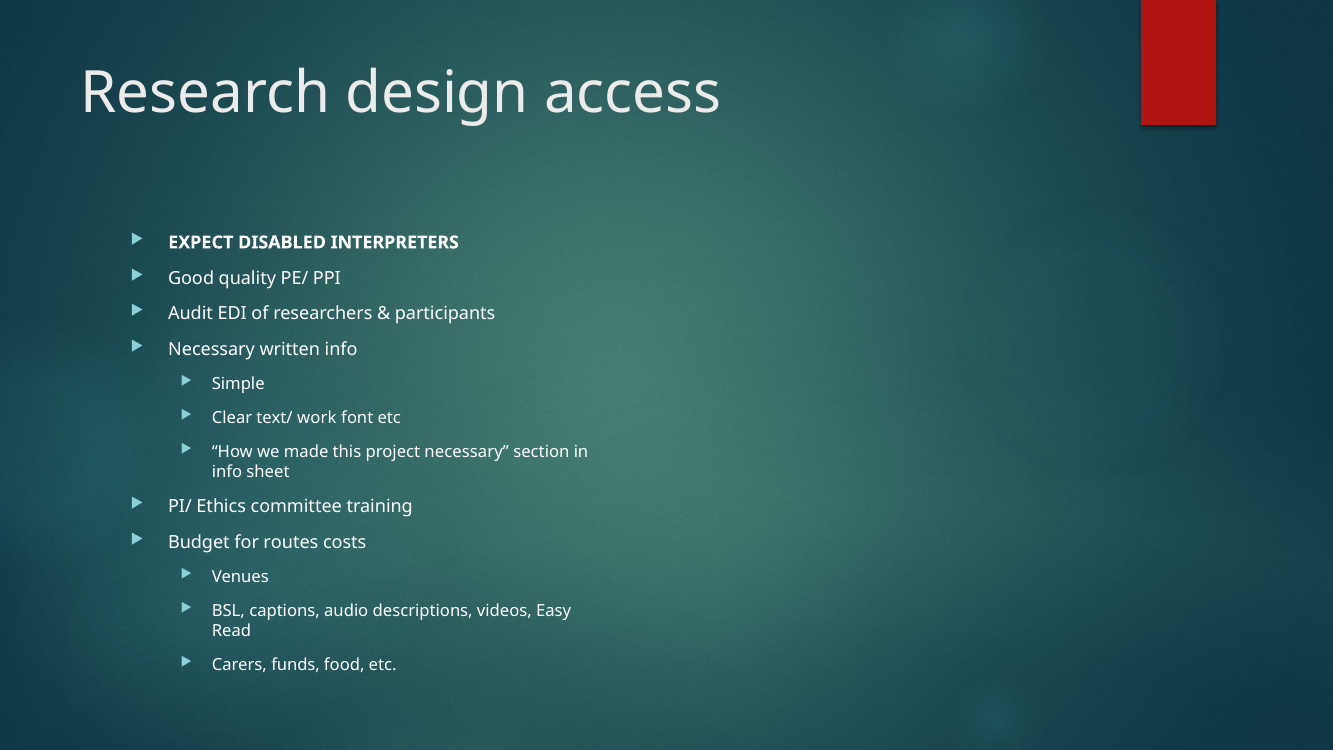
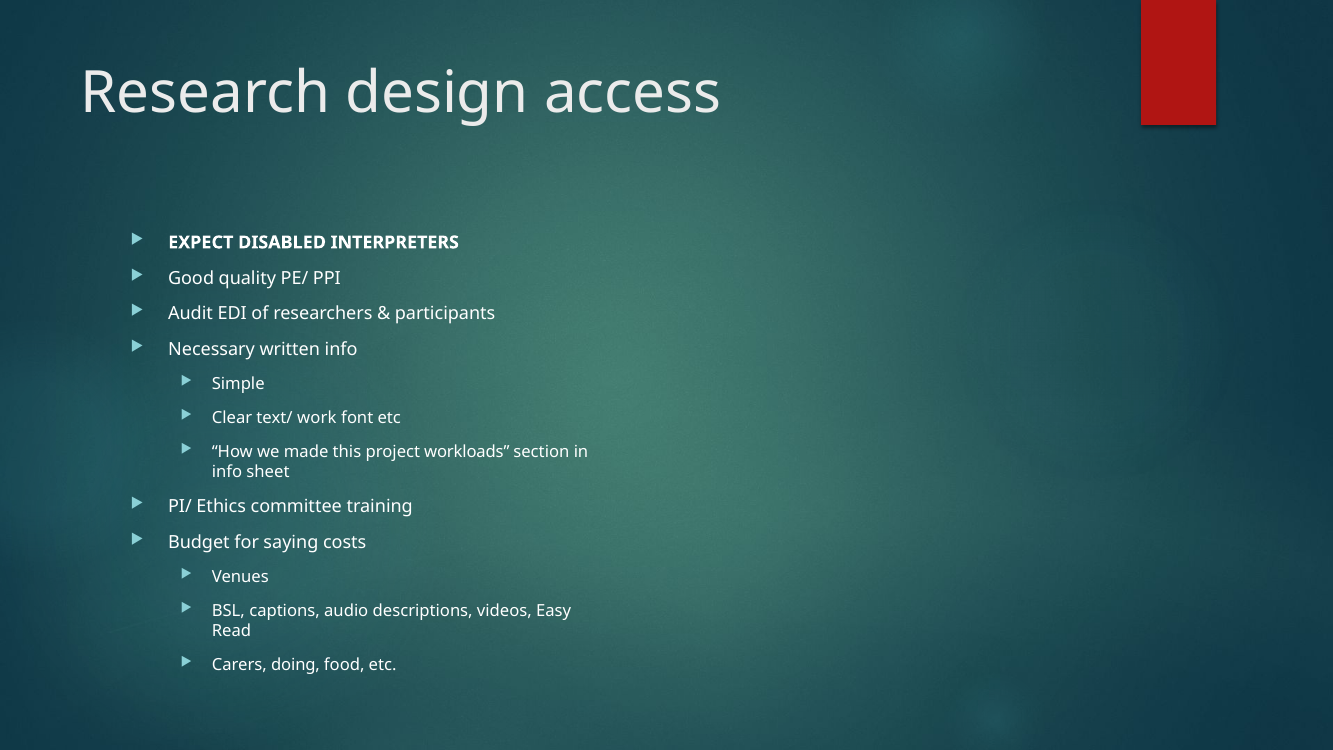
project necessary: necessary -> workloads (467, 452)
routes: routes -> saying (291, 542)
funds: funds -> doing (296, 664)
